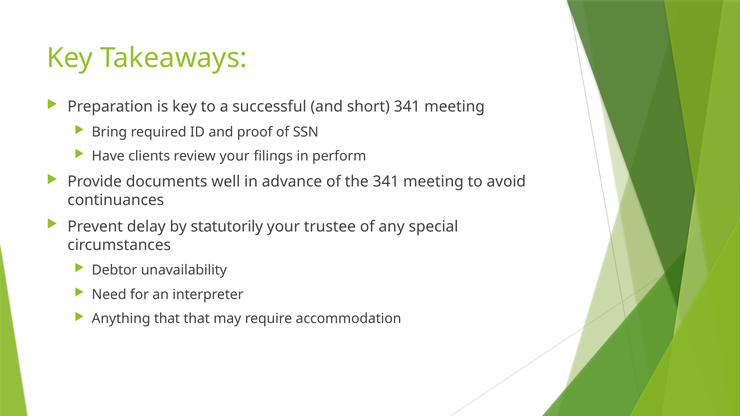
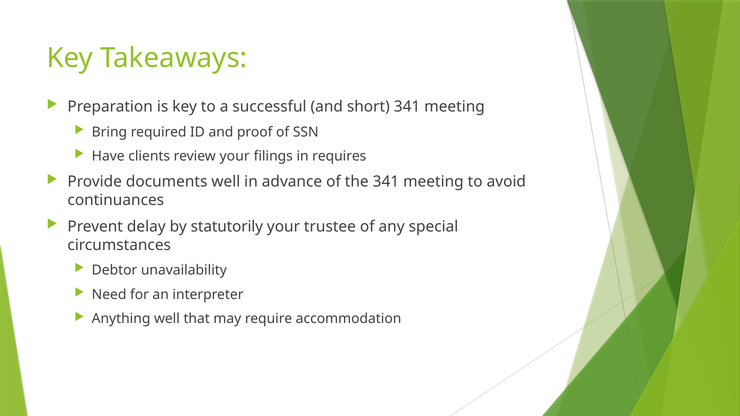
perform: perform -> requires (339, 156)
Anything that: that -> well (167, 319)
